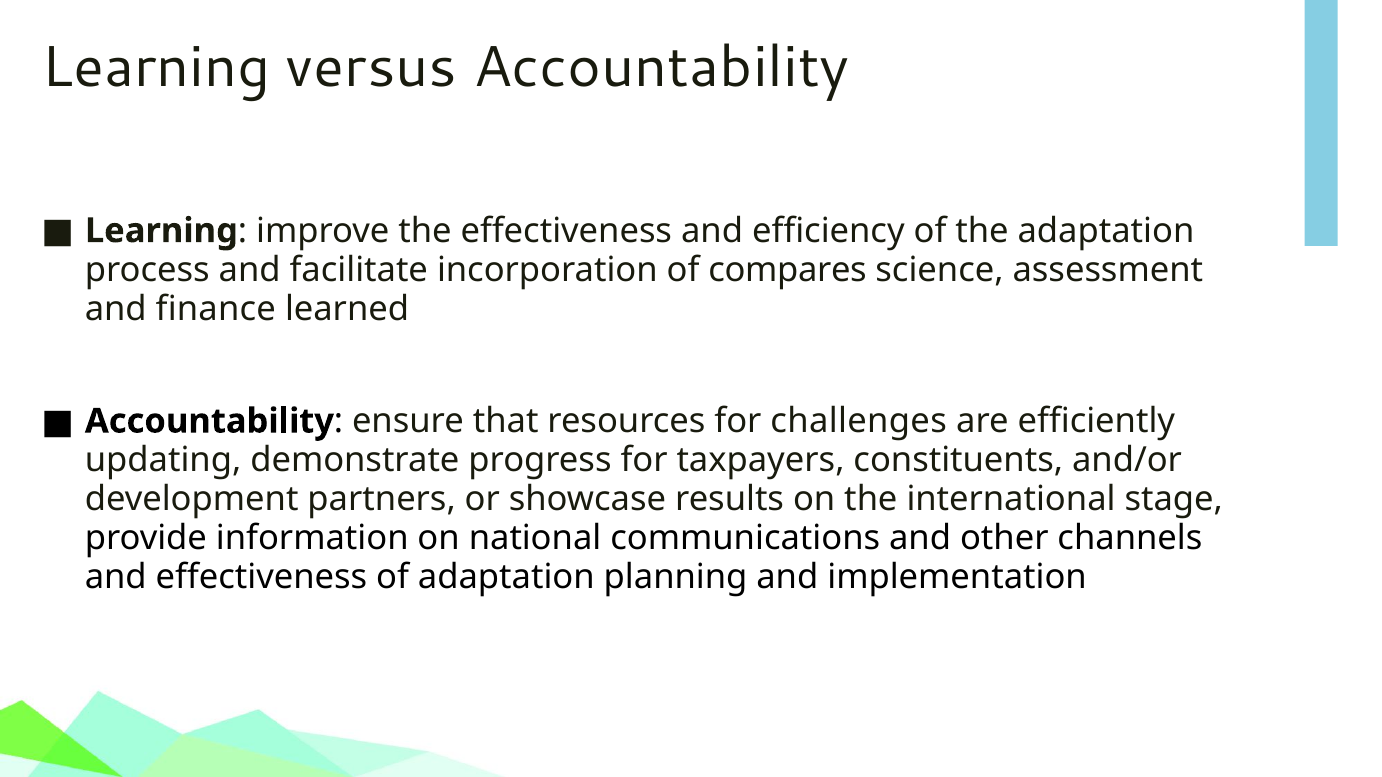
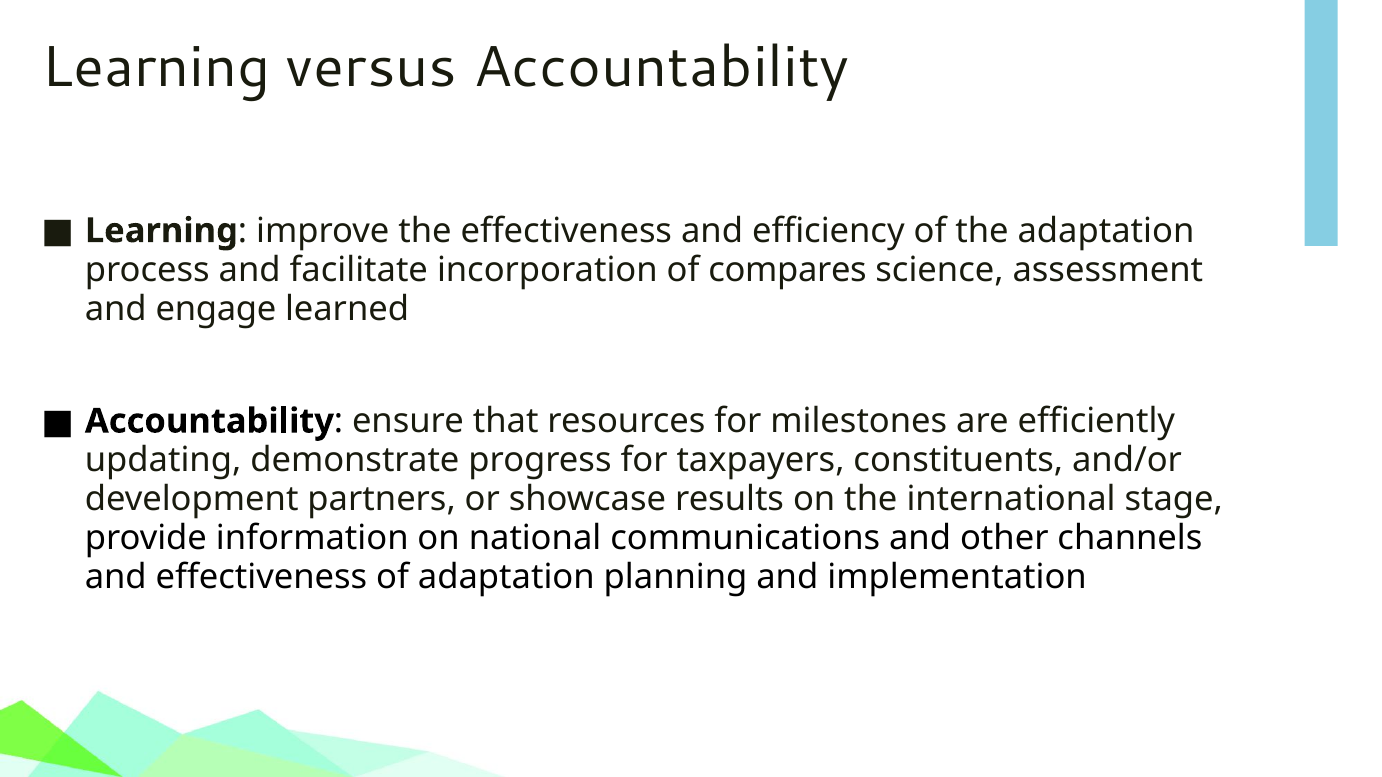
finance: finance -> engage (216, 309)
challenges: challenges -> milestones (859, 421)
